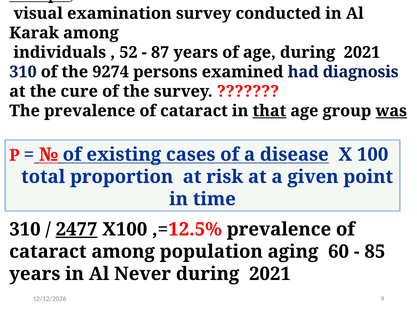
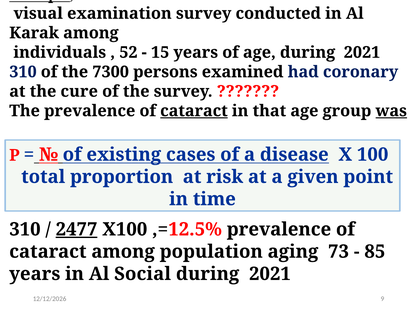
87: 87 -> 15 (160, 52)
9274: 9274 -> 7300 (111, 72)
diagnosis: diagnosis -> coronary (361, 72)
cataract underline: none -> present (194, 111)
that underline: present -> none (269, 111)
60: 60 -> 73 (338, 251)
Never: Never -> Social (143, 274)
